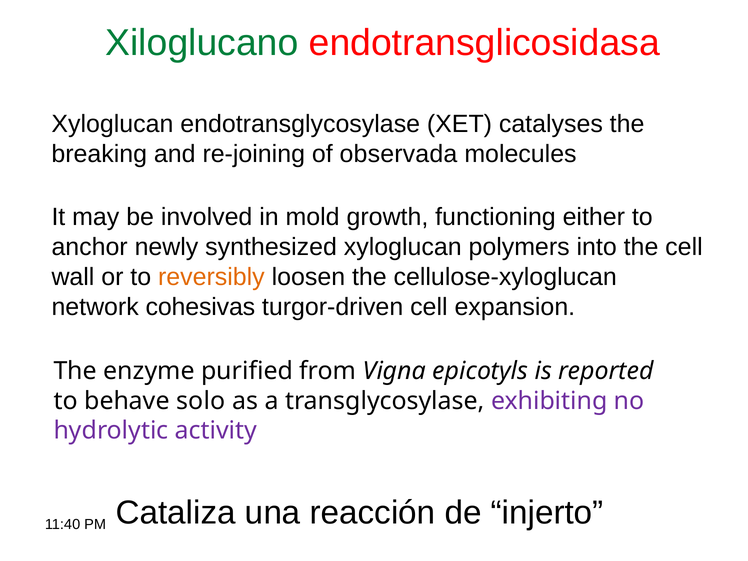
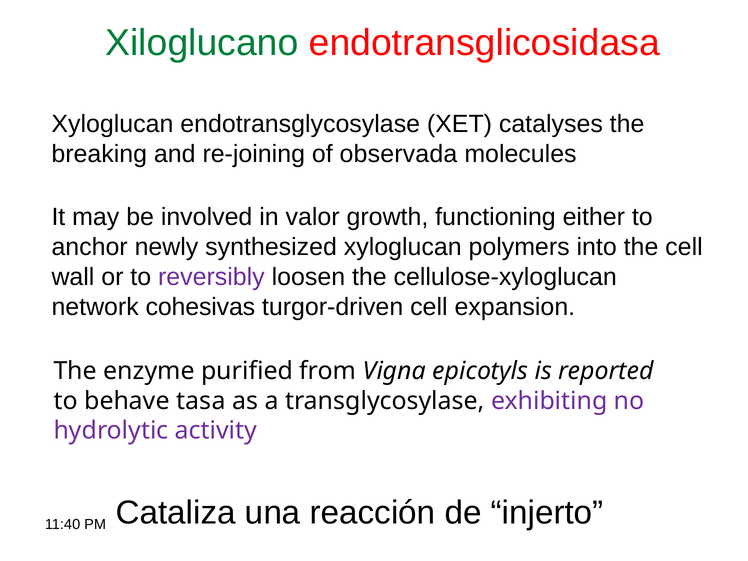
mold: mold -> valor (313, 217)
reversibly colour: orange -> purple (211, 277)
solo: solo -> tasa (201, 401)
